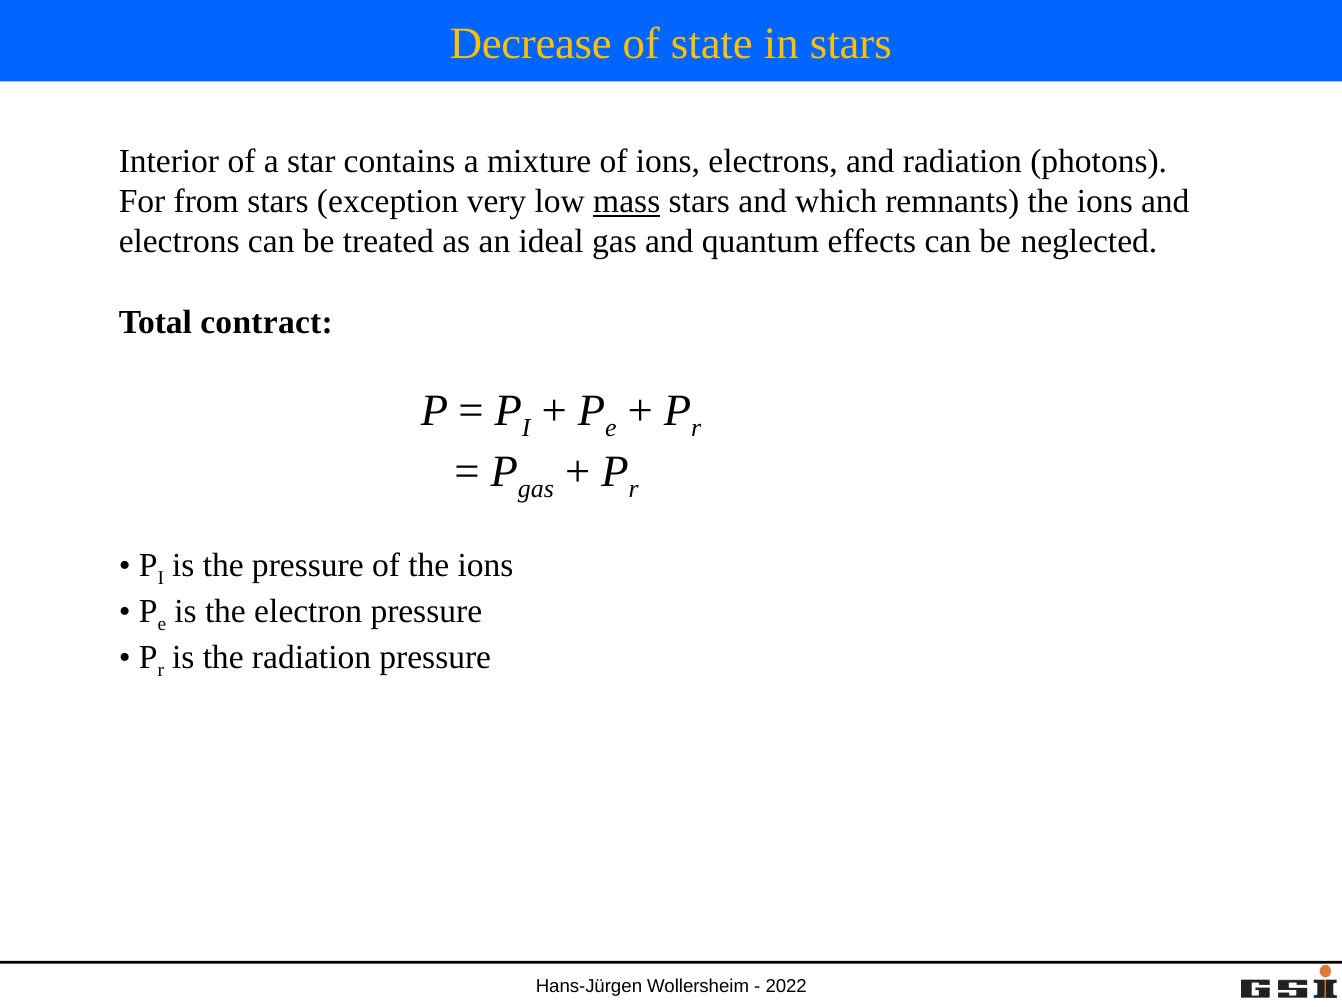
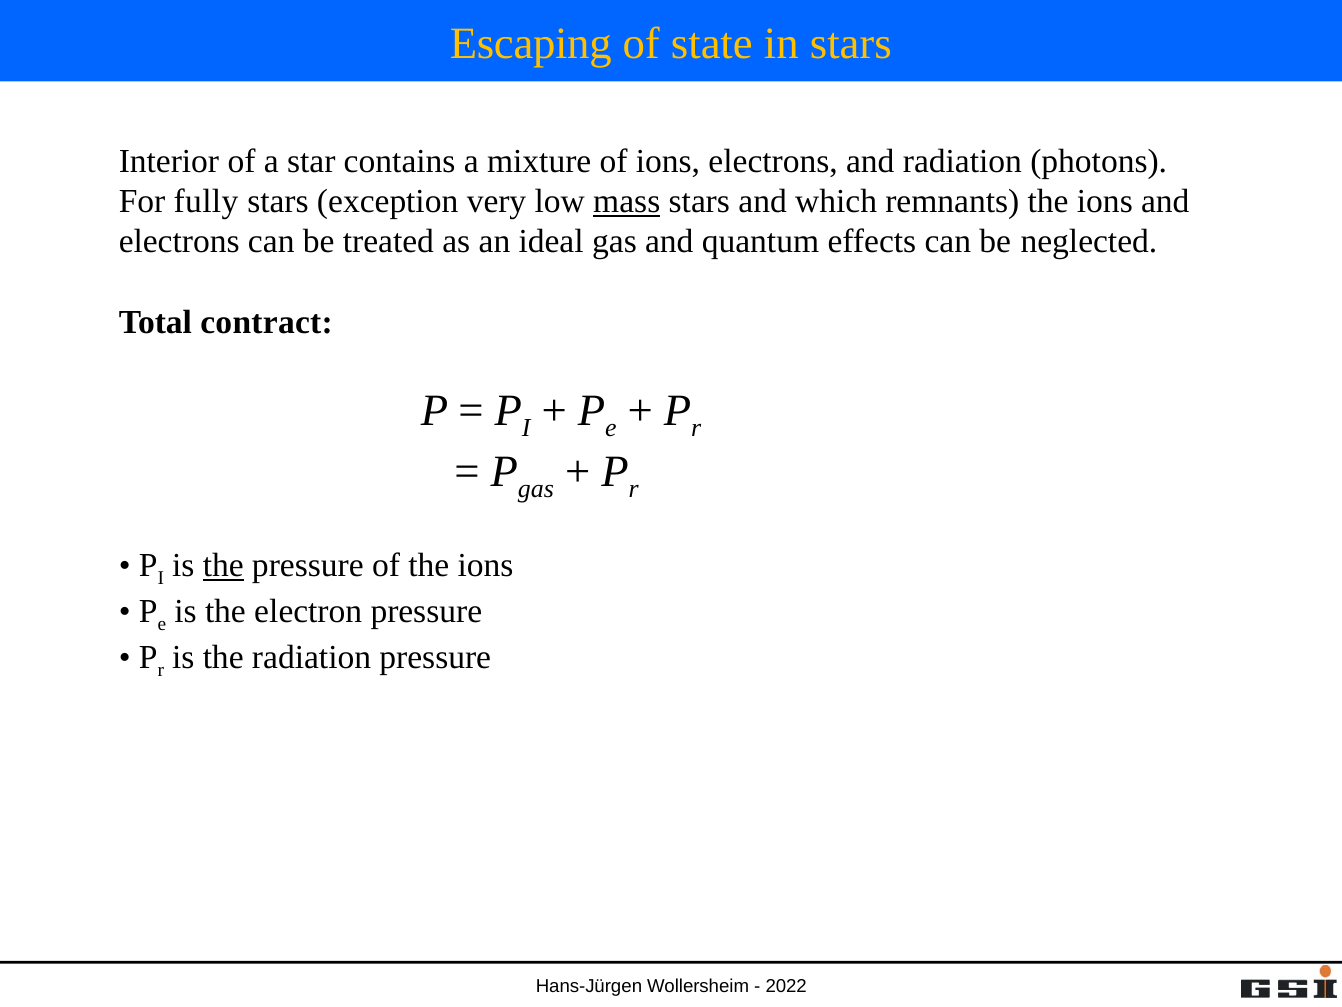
Decrease: Decrease -> Escaping (531, 44)
from: from -> fully (206, 201)
the underline: none -> present (223, 565)
